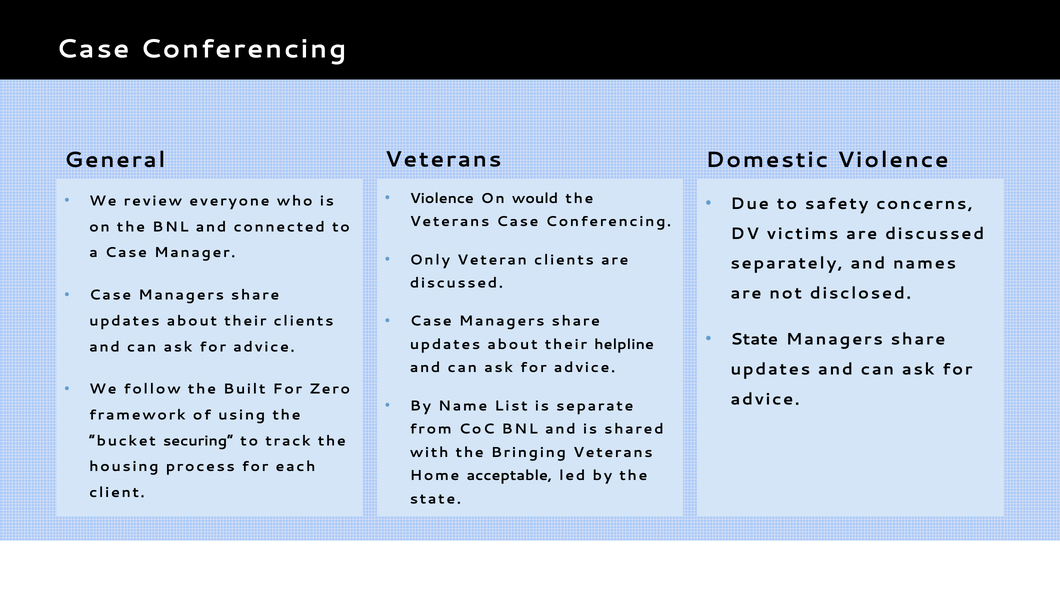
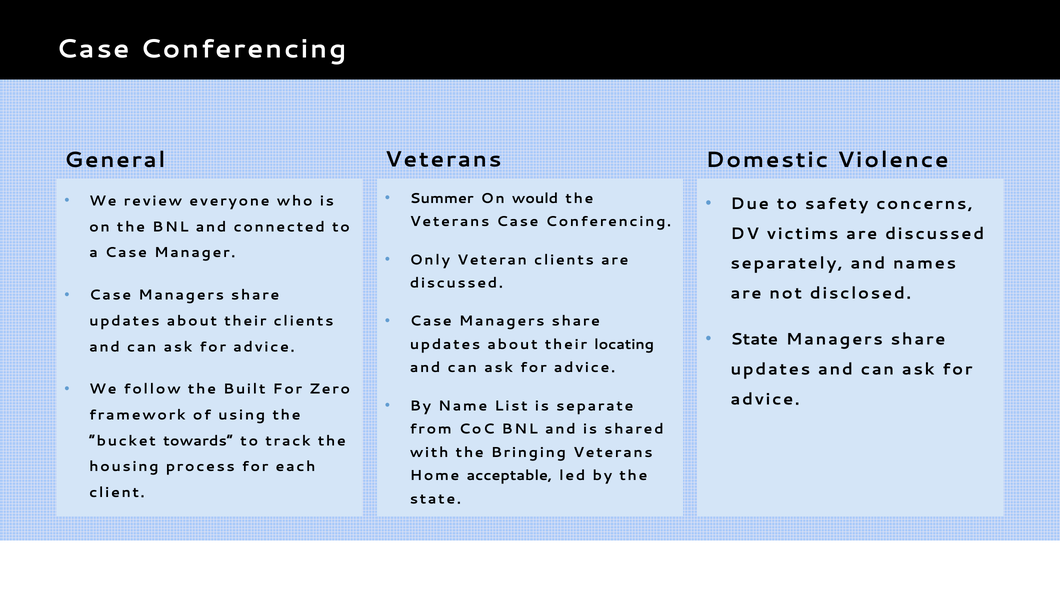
Violence: Violence -> Summer (442, 199)
helpline: helpline -> locating (624, 345)
securing: securing -> towards (198, 441)
